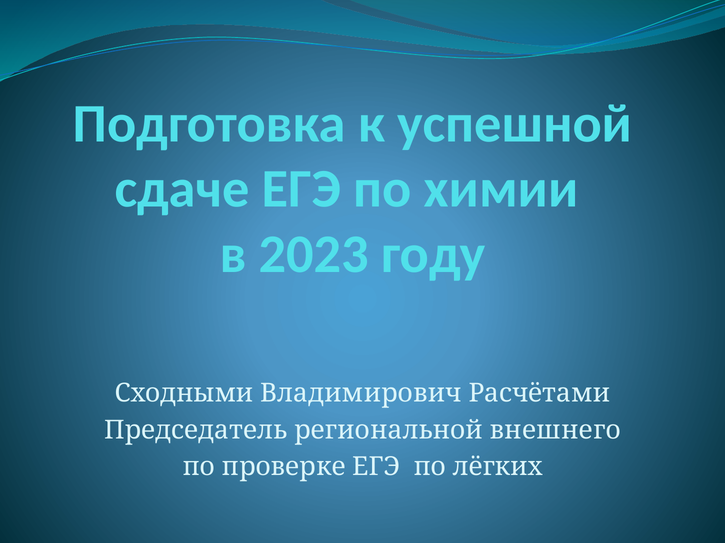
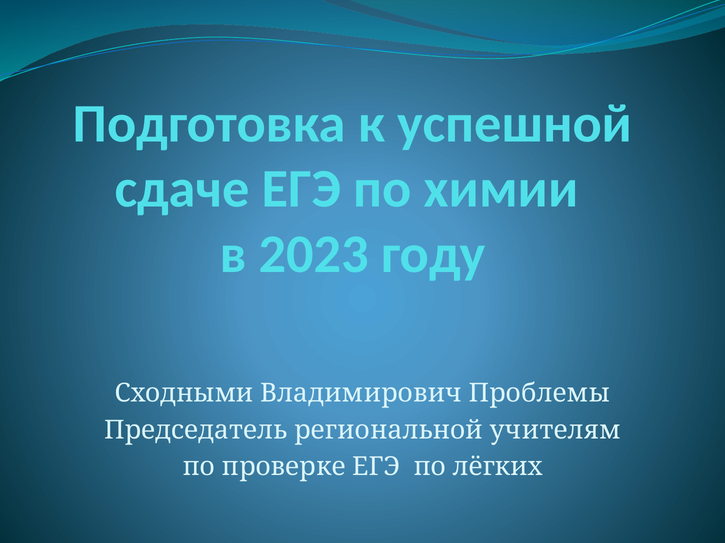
Расчётами: Расчётами -> Проблемы (539, 394)
внешнего: внешнего -> учителям (555, 431)
